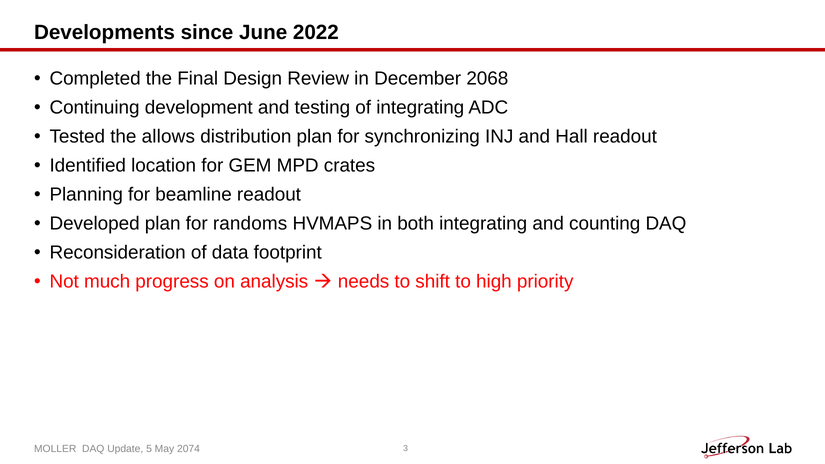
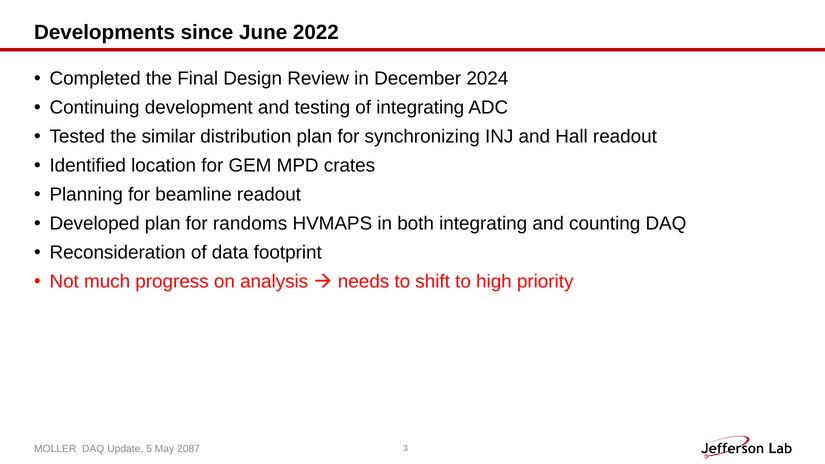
2068: 2068 -> 2024 (487, 79)
allows: allows -> similar (168, 137)
2074: 2074 -> 2087 (188, 449)
